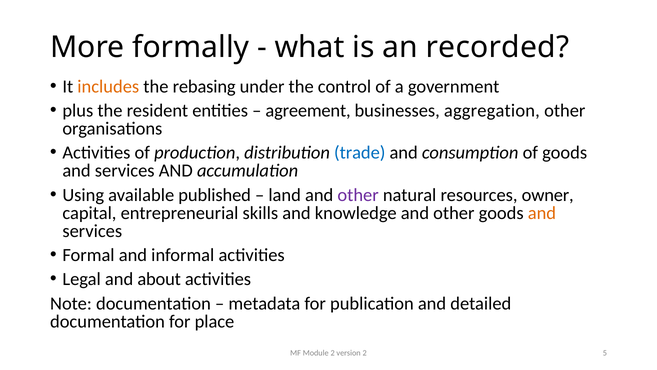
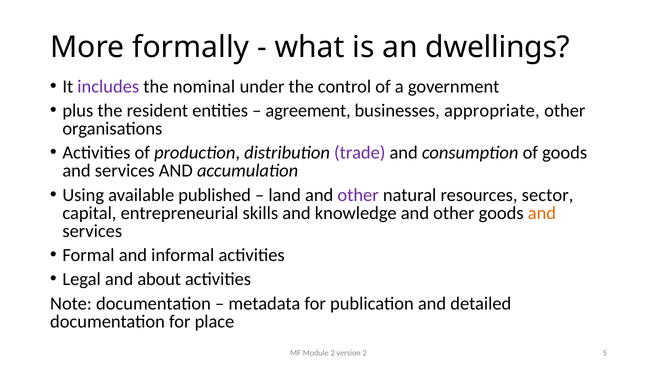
recorded: recorded -> dwellings (498, 47)
includes colour: orange -> purple (108, 86)
rebasing: rebasing -> nominal (204, 86)
aggregation: aggregation -> appropriate (492, 111)
trade colour: blue -> purple (360, 153)
owner: owner -> sector (548, 195)
